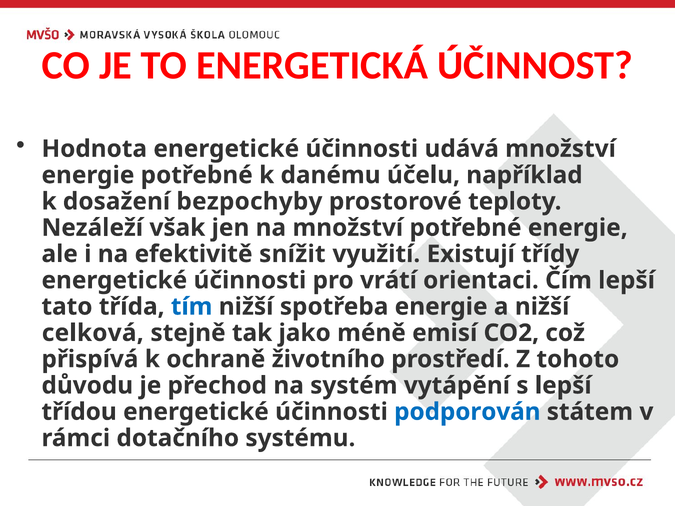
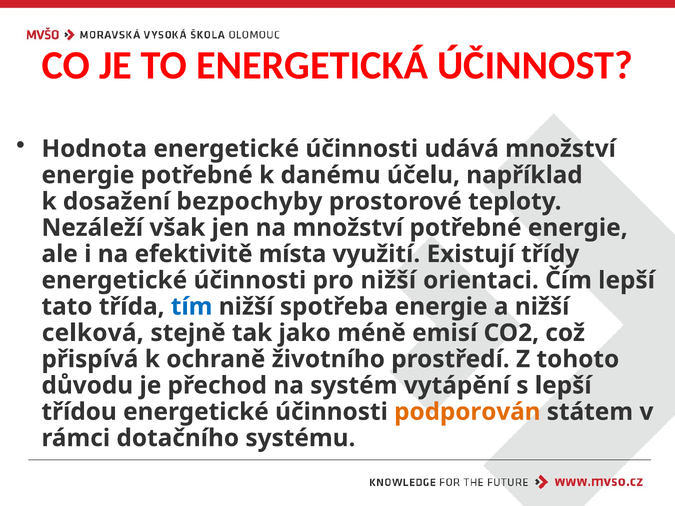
snížit: snížit -> místa (293, 254)
pro vrátí: vrátí -> nižší (388, 280)
podporován colour: blue -> orange (467, 412)
